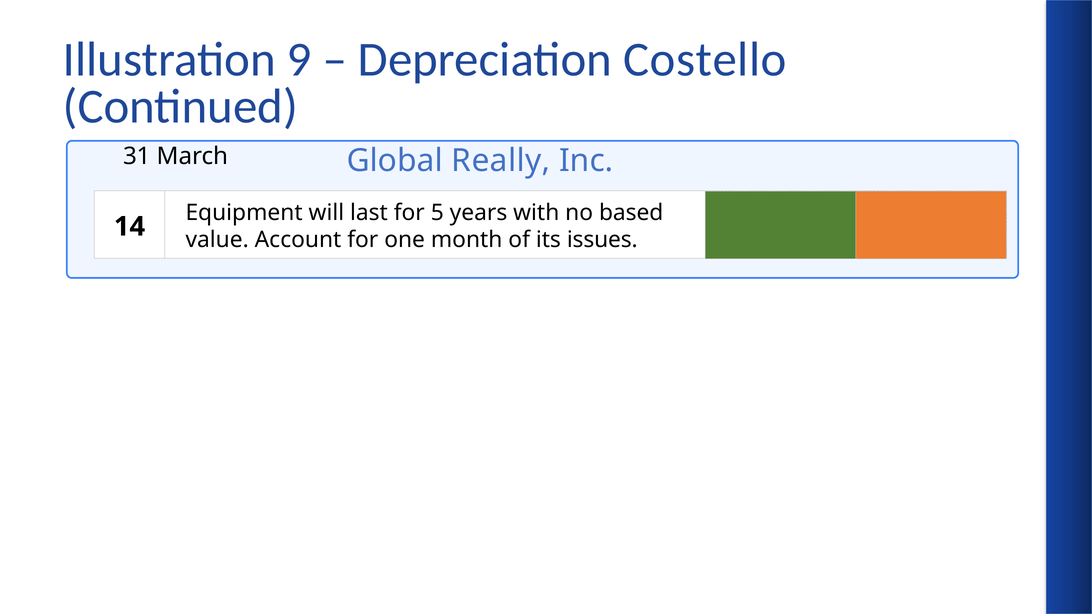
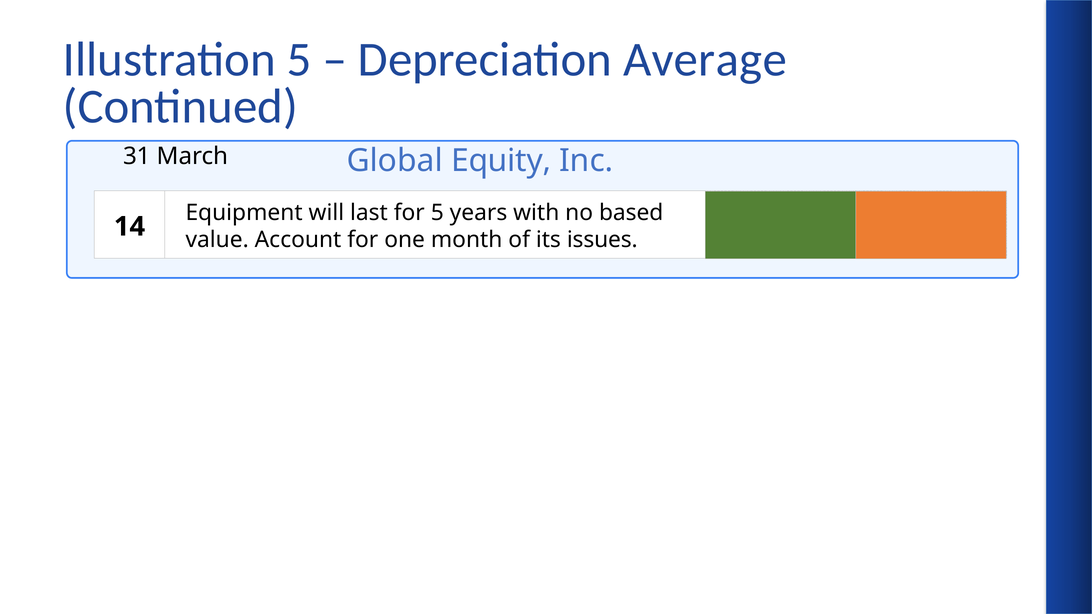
Illustration 9: 9 -> 5 (299, 60)
Costello: Costello -> Average (705, 60)
Really: Really -> Equity (501, 161)
